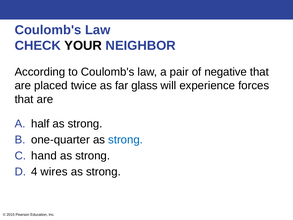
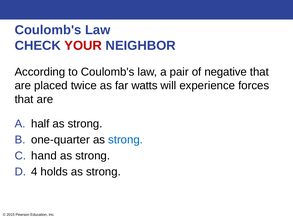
YOUR colour: black -> red (83, 46)
glass: glass -> watts (144, 86)
wires: wires -> holds (54, 172)
